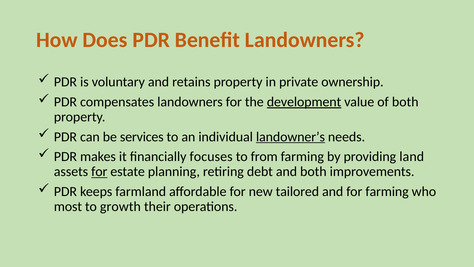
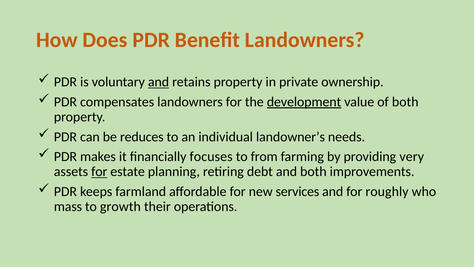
and underline: none -> present (159, 82)
services: services -> reduces (142, 137)
landowner’s underline: present -> none (290, 137)
land: land -> very (412, 156)
tailored: tailored -> services (297, 191)
for farming: farming -> roughly (387, 191)
most: most -> mass (68, 206)
